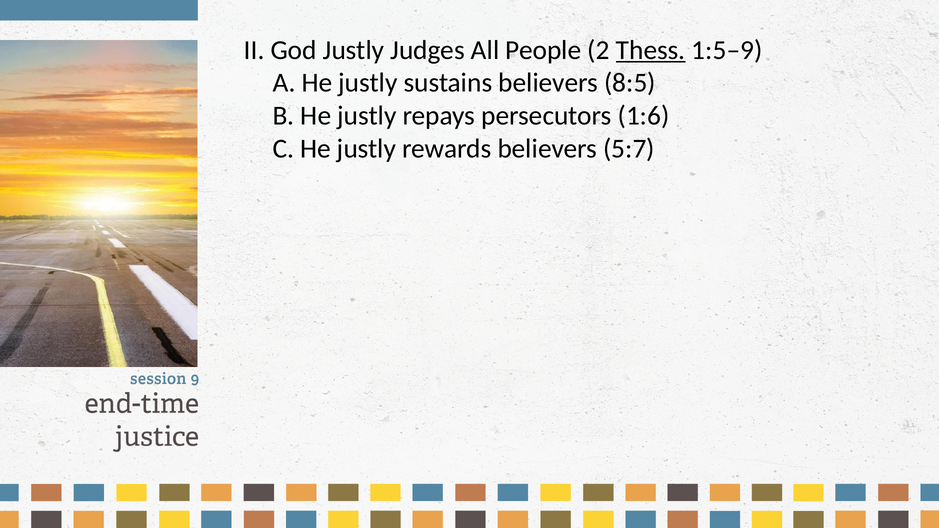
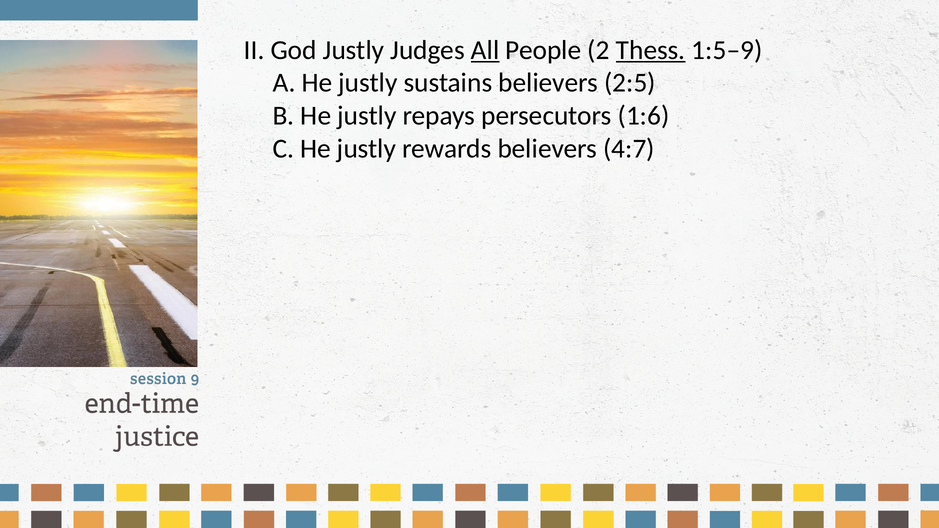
All underline: none -> present (485, 50)
8:5: 8:5 -> 2:5 (630, 83)
5:7: 5:7 -> 4:7 (629, 149)
